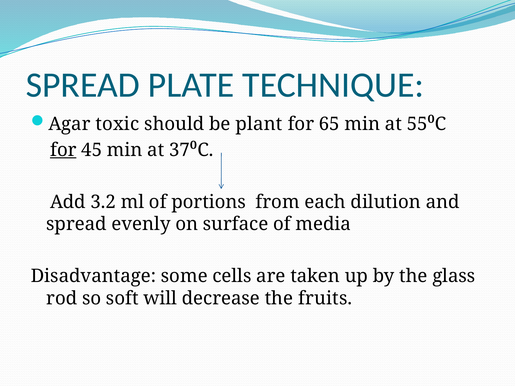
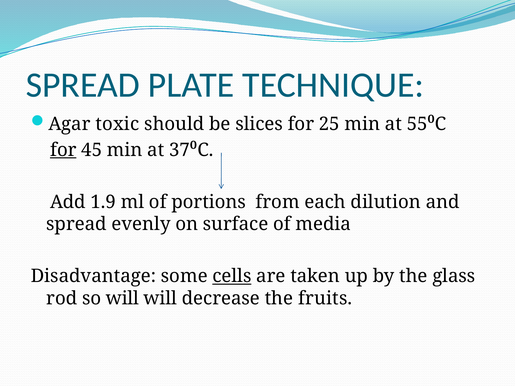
plant: plant -> slices (259, 124)
65: 65 -> 25 (329, 124)
3.2: 3.2 -> 1.9 (103, 202)
cells underline: none -> present (232, 276)
so soft: soft -> will (122, 299)
